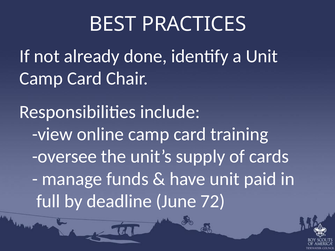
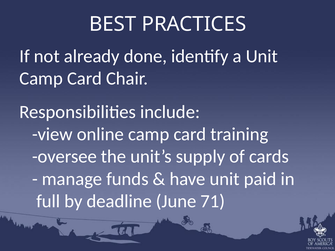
72: 72 -> 71 (213, 201)
